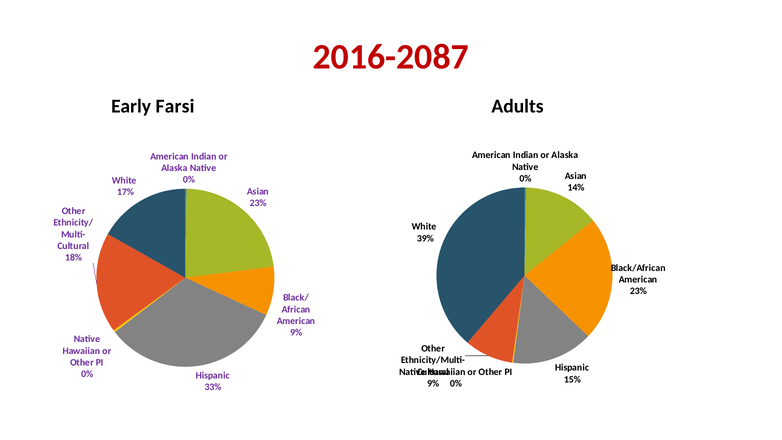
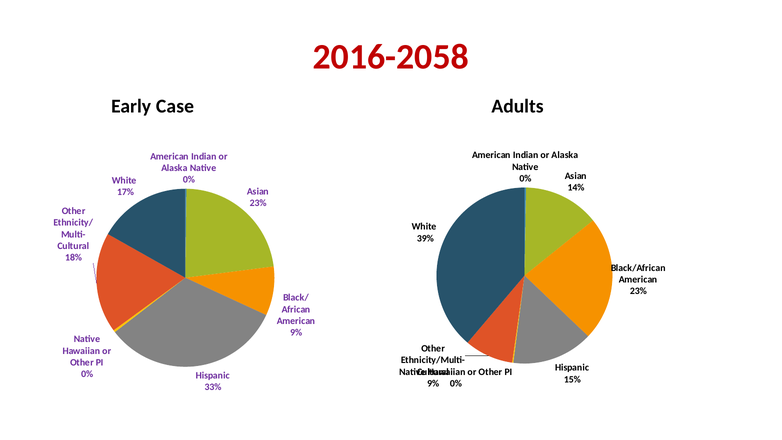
2016-2087: 2016-2087 -> 2016-2058 (391, 57)
Farsi: Farsi -> Case (175, 106)
